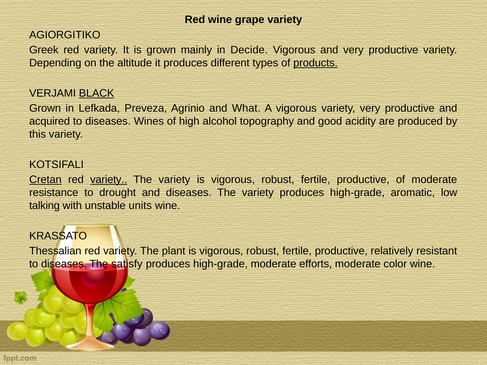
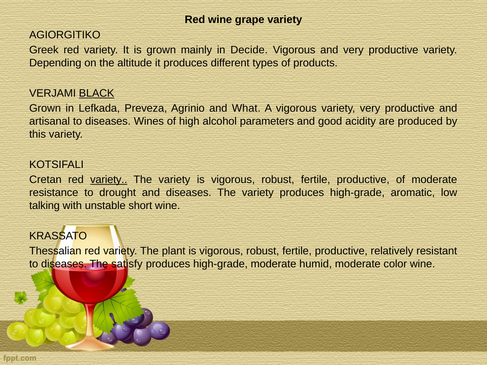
products underline: present -> none (315, 63)
acquired: acquired -> artisanal (50, 121)
topography: topography -> parameters (267, 121)
Cretan underline: present -> none (45, 180)
units: units -> short (140, 206)
efforts: efforts -> humid (316, 264)
